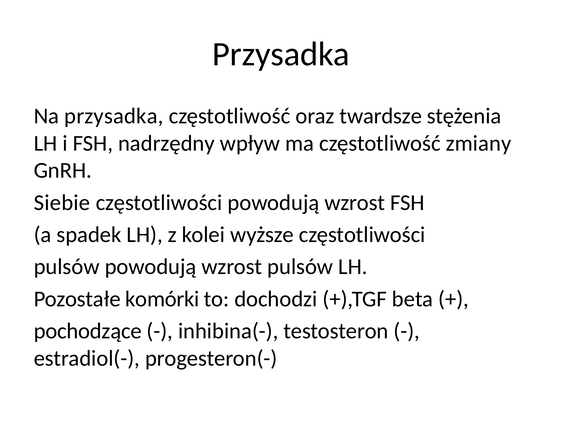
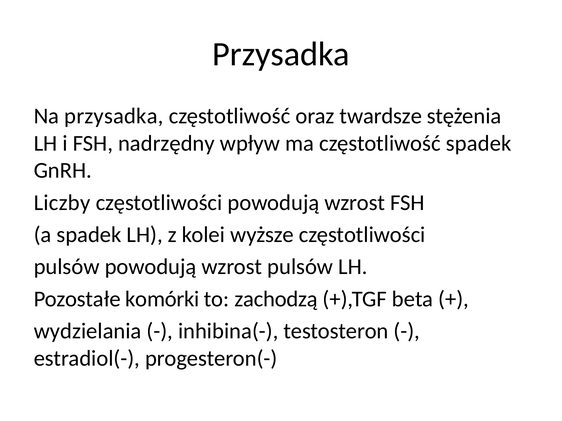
częstotliwość zmiany: zmiany -> spadek (479, 143)
Siebie: Siebie -> Liczby (62, 203)
dochodzi: dochodzi -> zachodzą (276, 299)
pochodzące: pochodzące -> wydzielania (88, 332)
